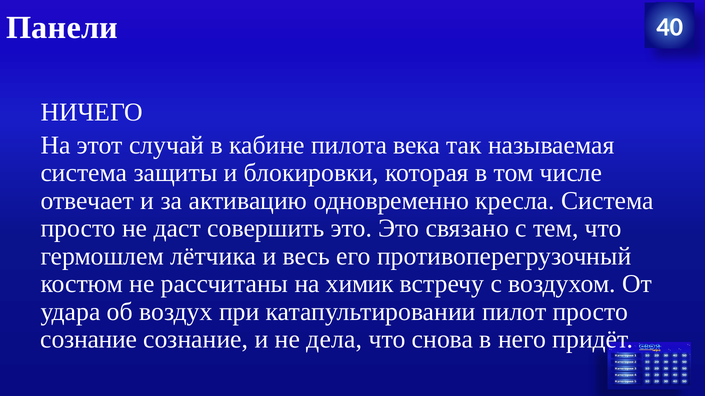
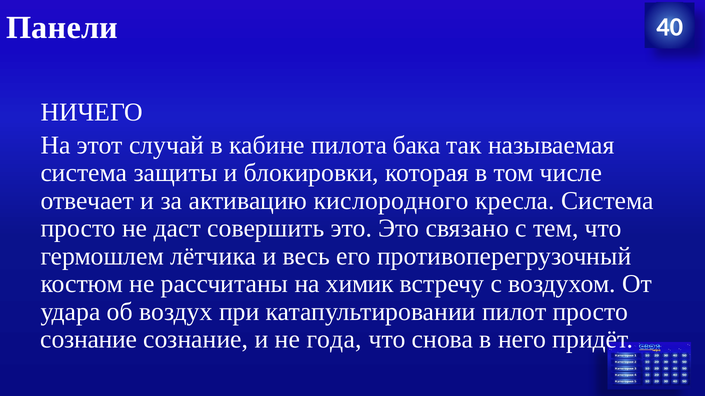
века: века -> бака (417, 145)
одновременно: одновременно -> кислородного (391, 201)
дела: дела -> года (334, 340)
